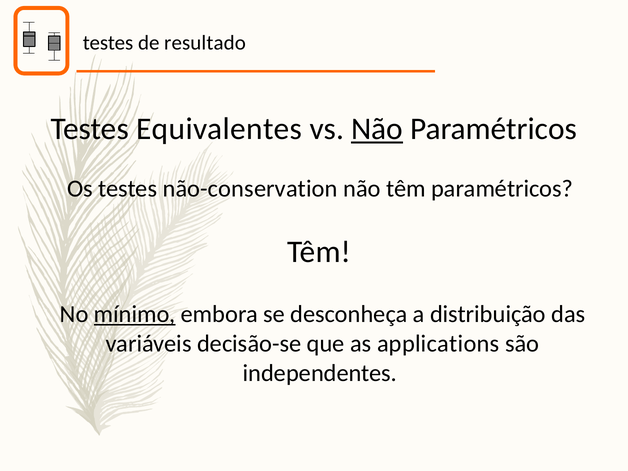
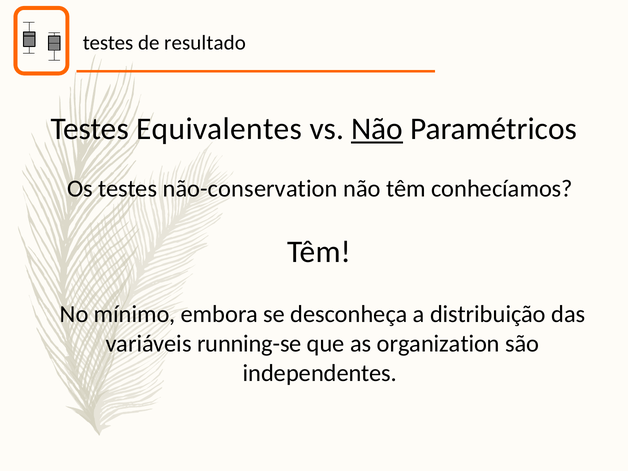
têm paramétricos: paramétricos -> conhecíamos (502, 189)
mínimo underline: present -> none (135, 314)
decisão-se: decisão-se -> running-se (249, 344)
applications: applications -> organization (438, 344)
